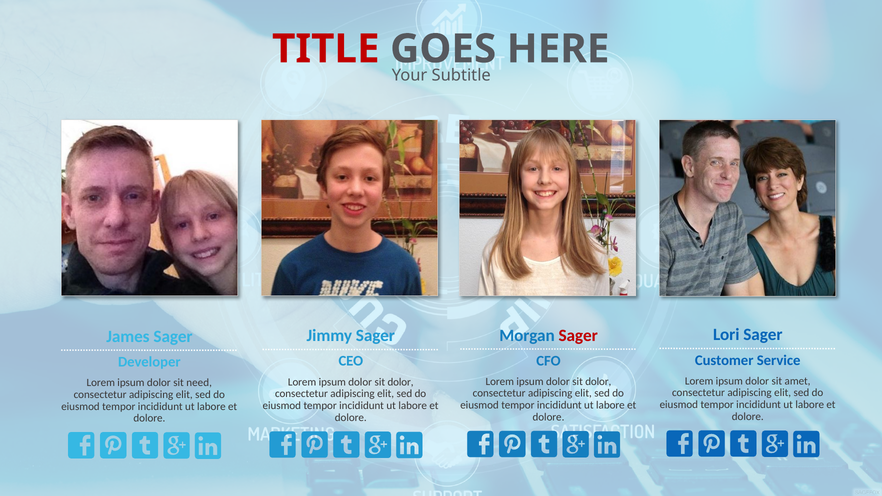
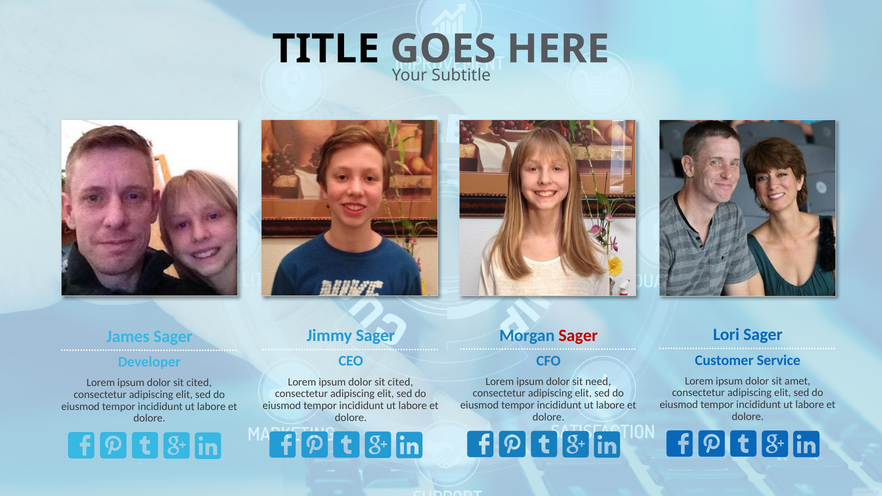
TITLE colour: red -> black (326, 49)
dolor: dolor -> need (598, 381)
dolor: dolor -> cited (400, 382)
need: need -> cited (199, 383)
